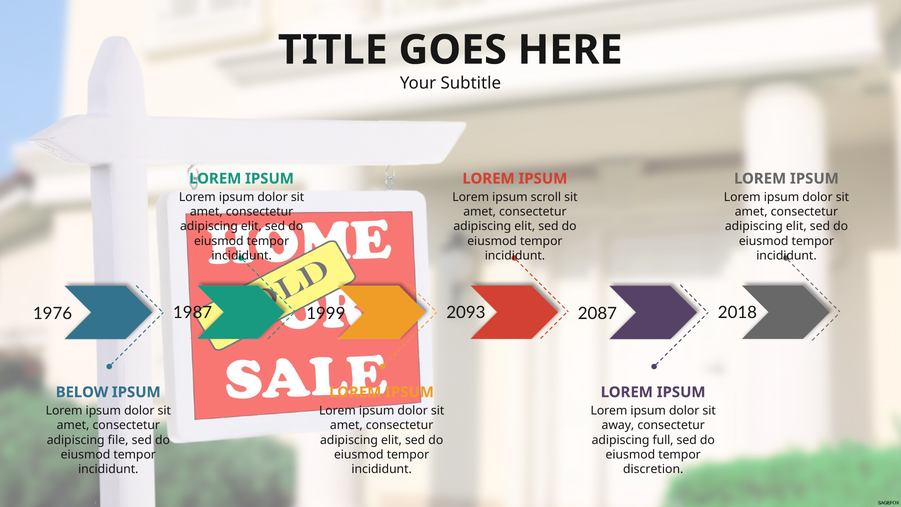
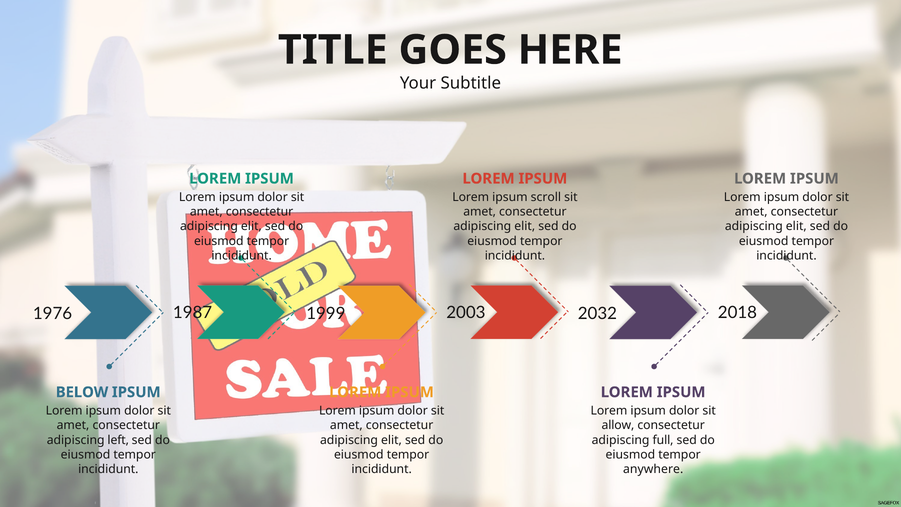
2093: 2093 -> 2003 (466, 313)
2087: 2087 -> 2032 (597, 313)
away: away -> allow (618, 425)
file: file -> left (118, 440)
discretion: discretion -> anywhere (653, 469)
